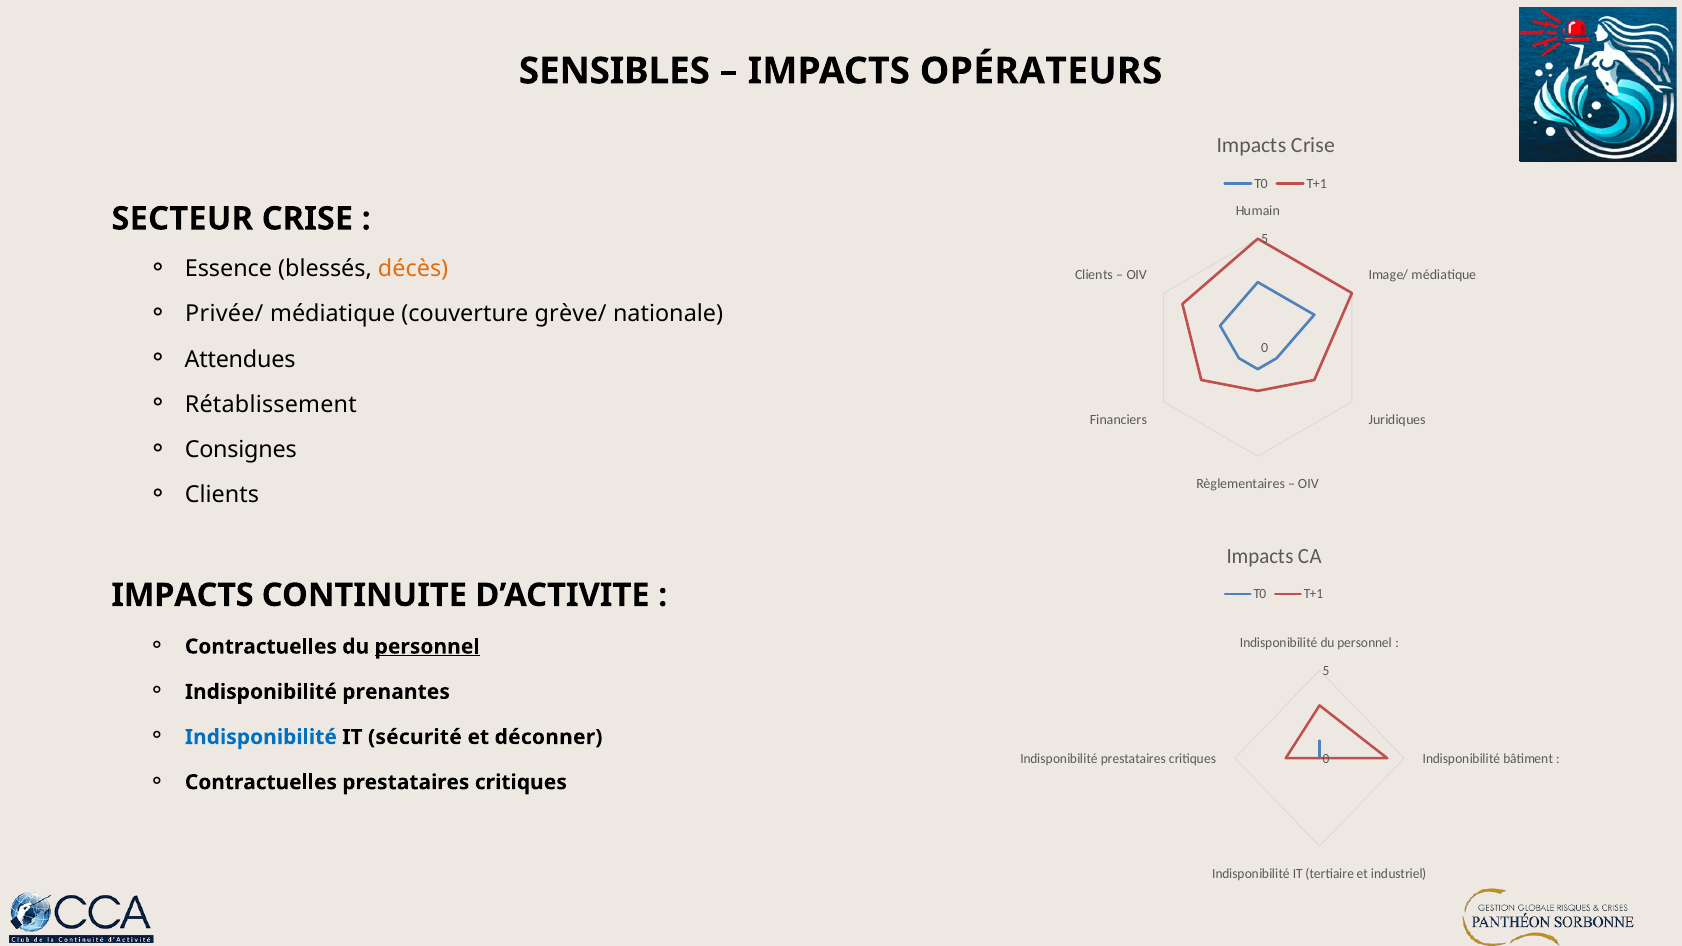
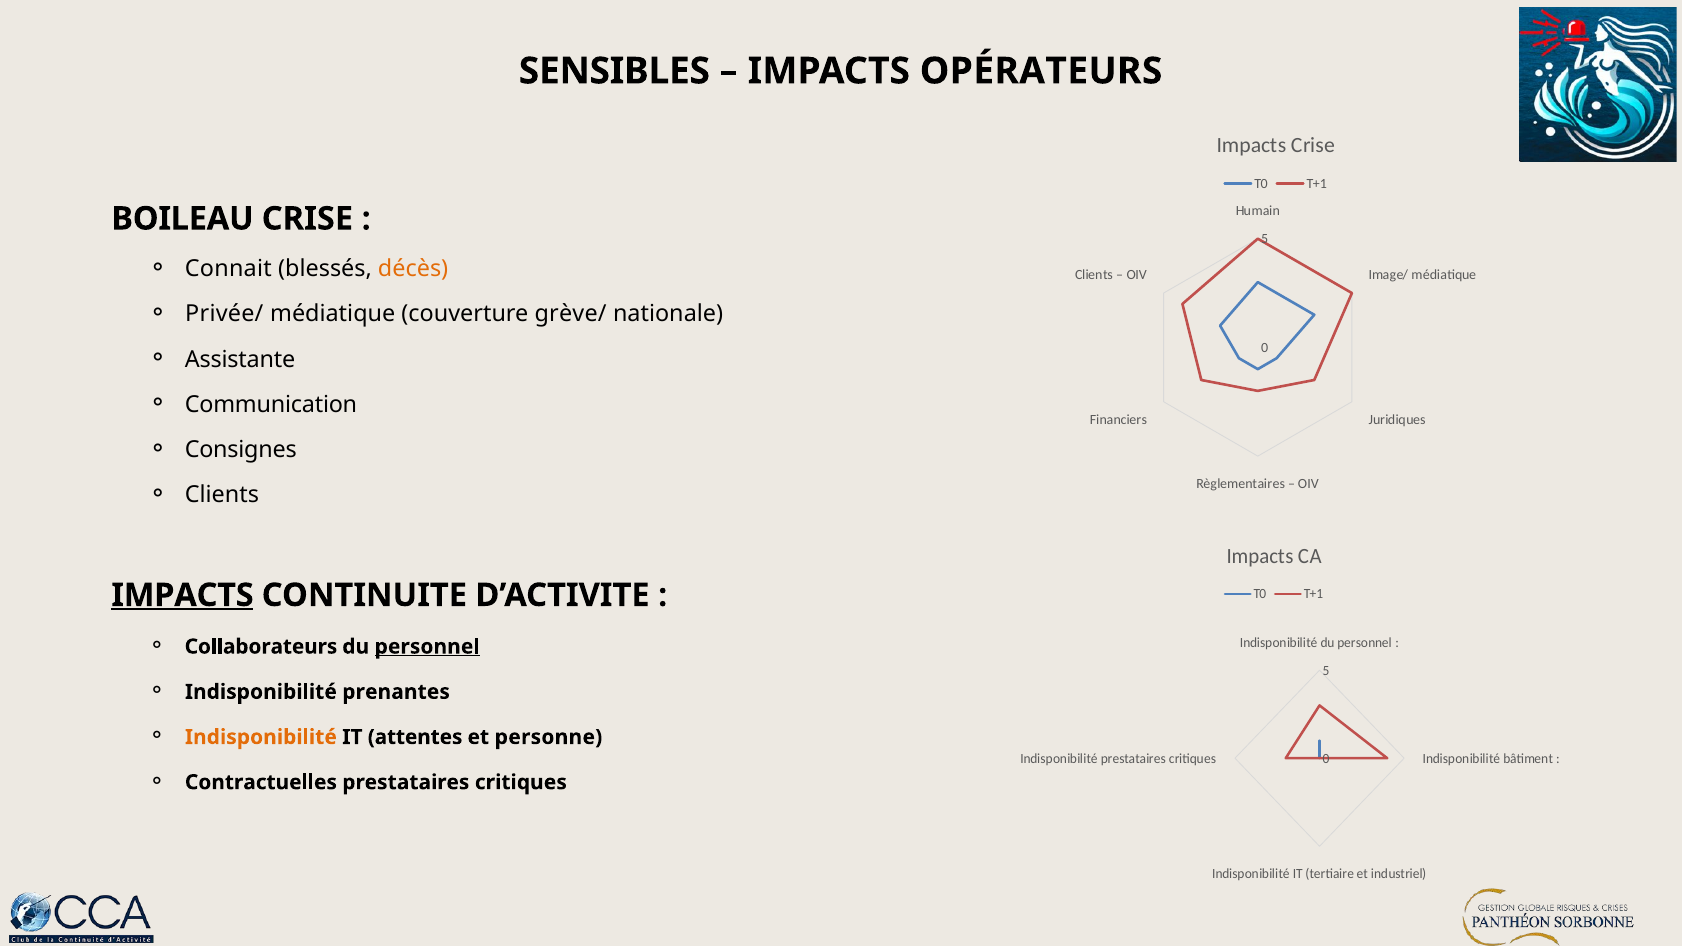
SECTEUR: SECTEUR -> BOILEAU (183, 219)
Essence: Essence -> Connait (228, 269)
Attendues: Attendues -> Assistante (240, 359)
Rétablissement: Rétablissement -> Communication (271, 405)
IMPACTS underline: none -> present (183, 595)
Contractuelles: Contractuelles -> Collaborateurs (261, 647)
Indisponibilité colour: blue -> orange (261, 737)
sécurité: sécurité -> attentes (415, 737)
déconner: déconner -> personne (549, 737)
